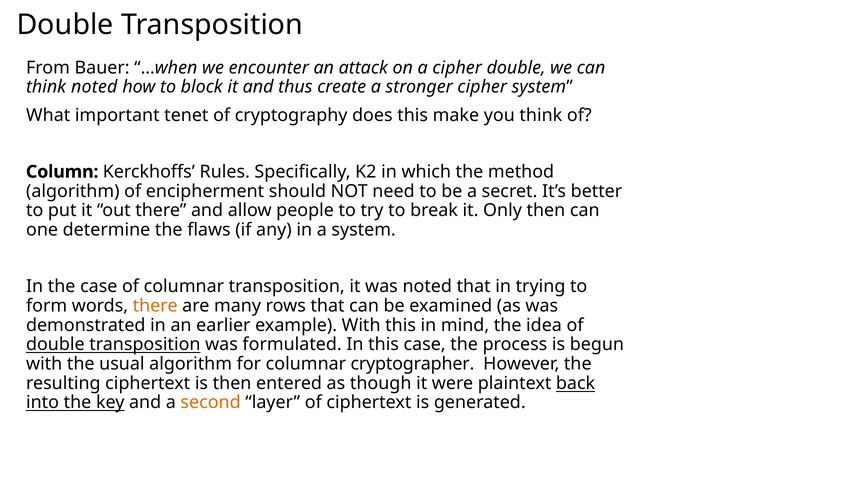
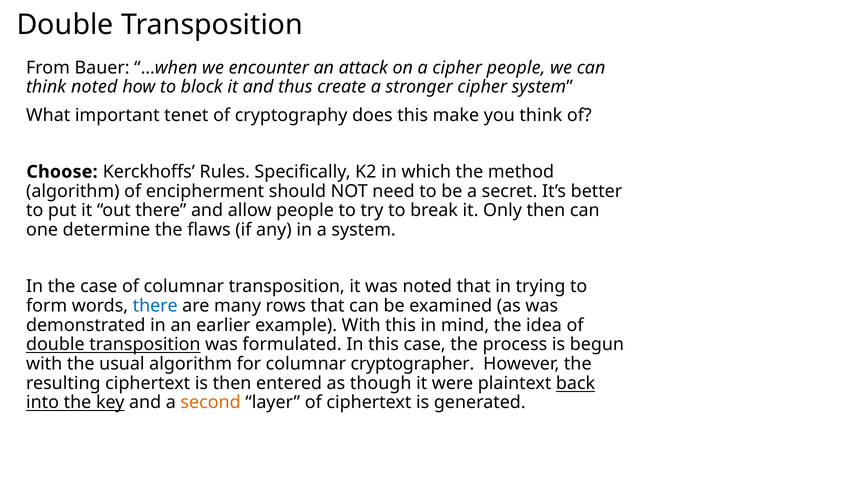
cipher double: double -> people (516, 68)
Column: Column -> Choose (62, 172)
there colour: orange -> blue (155, 306)
